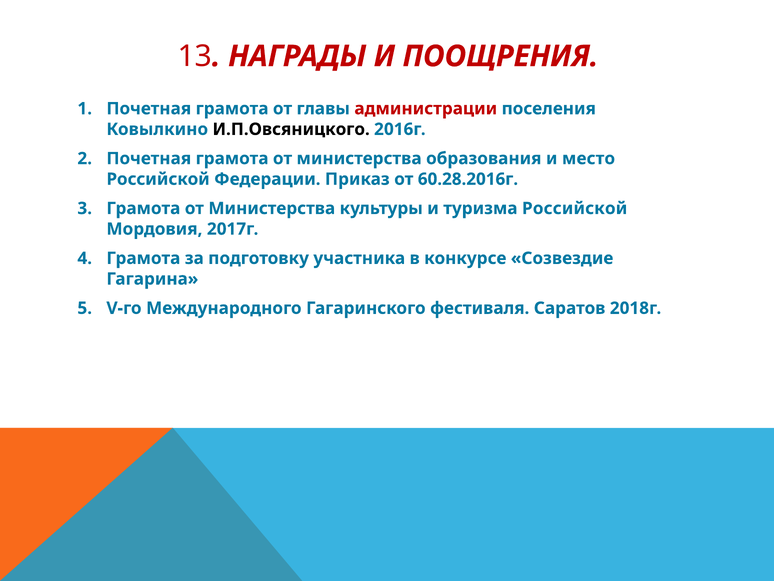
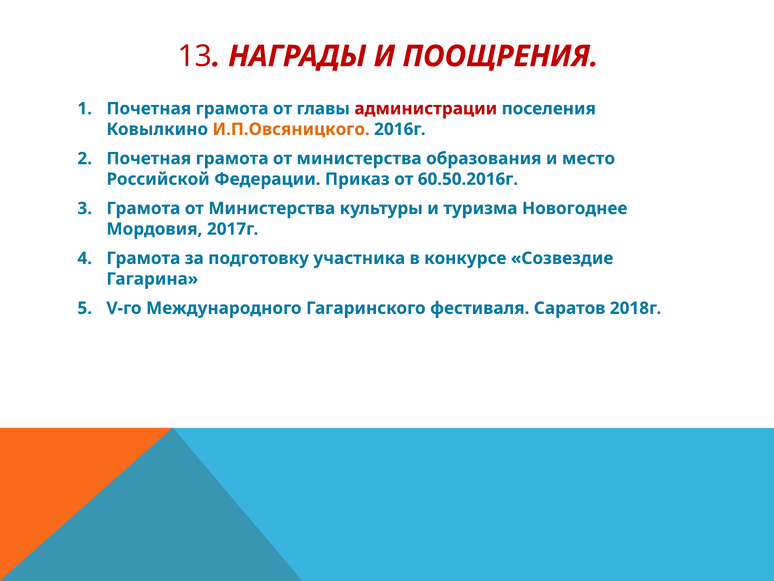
И.П.Овсяницкого colour: black -> orange (291, 129)
60.28.2016г: 60.28.2016г -> 60.50.2016г (468, 179)
туризма Российской: Российской -> Новогоднее (575, 208)
